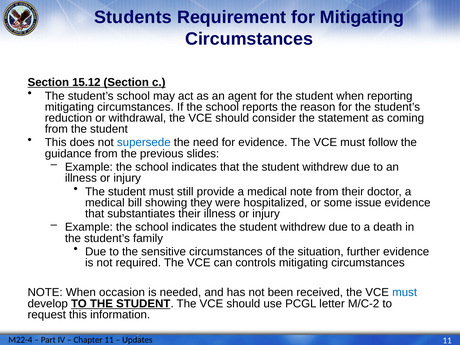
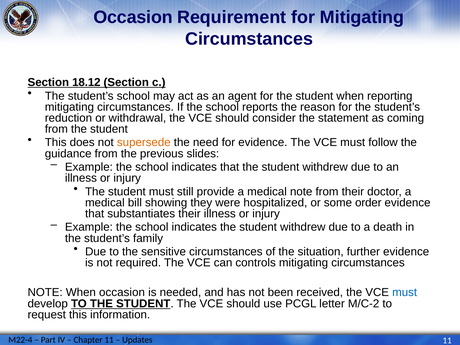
Students: Students -> Occasion (133, 17)
15.12: 15.12 -> 18.12 (86, 82)
supersede colour: blue -> orange (144, 143)
issue: issue -> order (368, 203)
